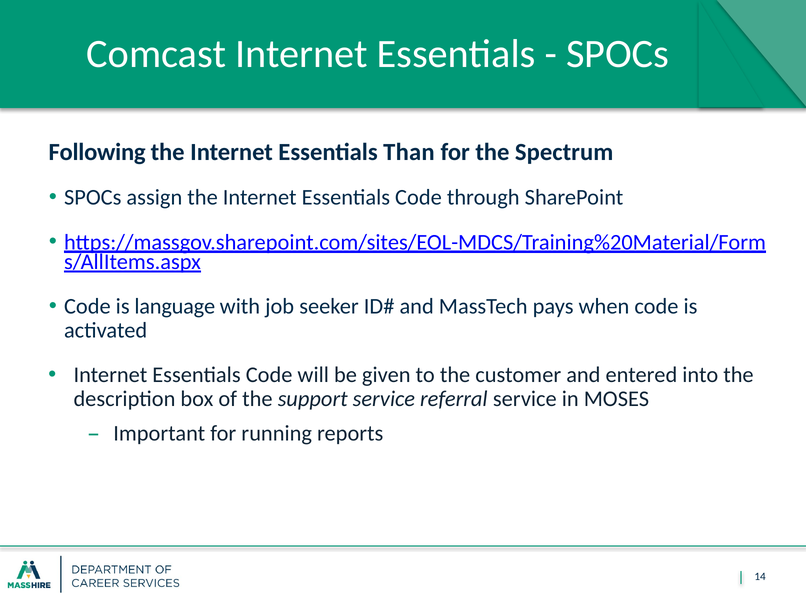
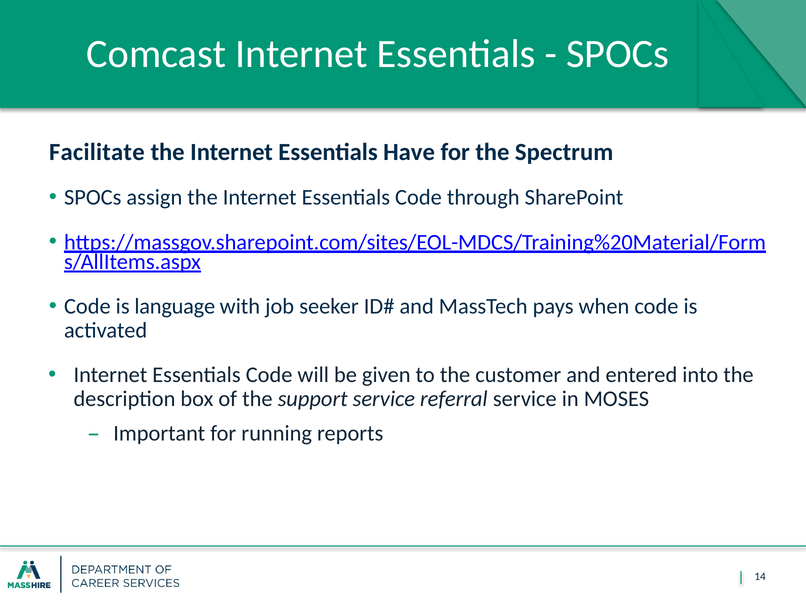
Following: Following -> Facilitate (97, 152)
Than: Than -> Have (409, 152)
